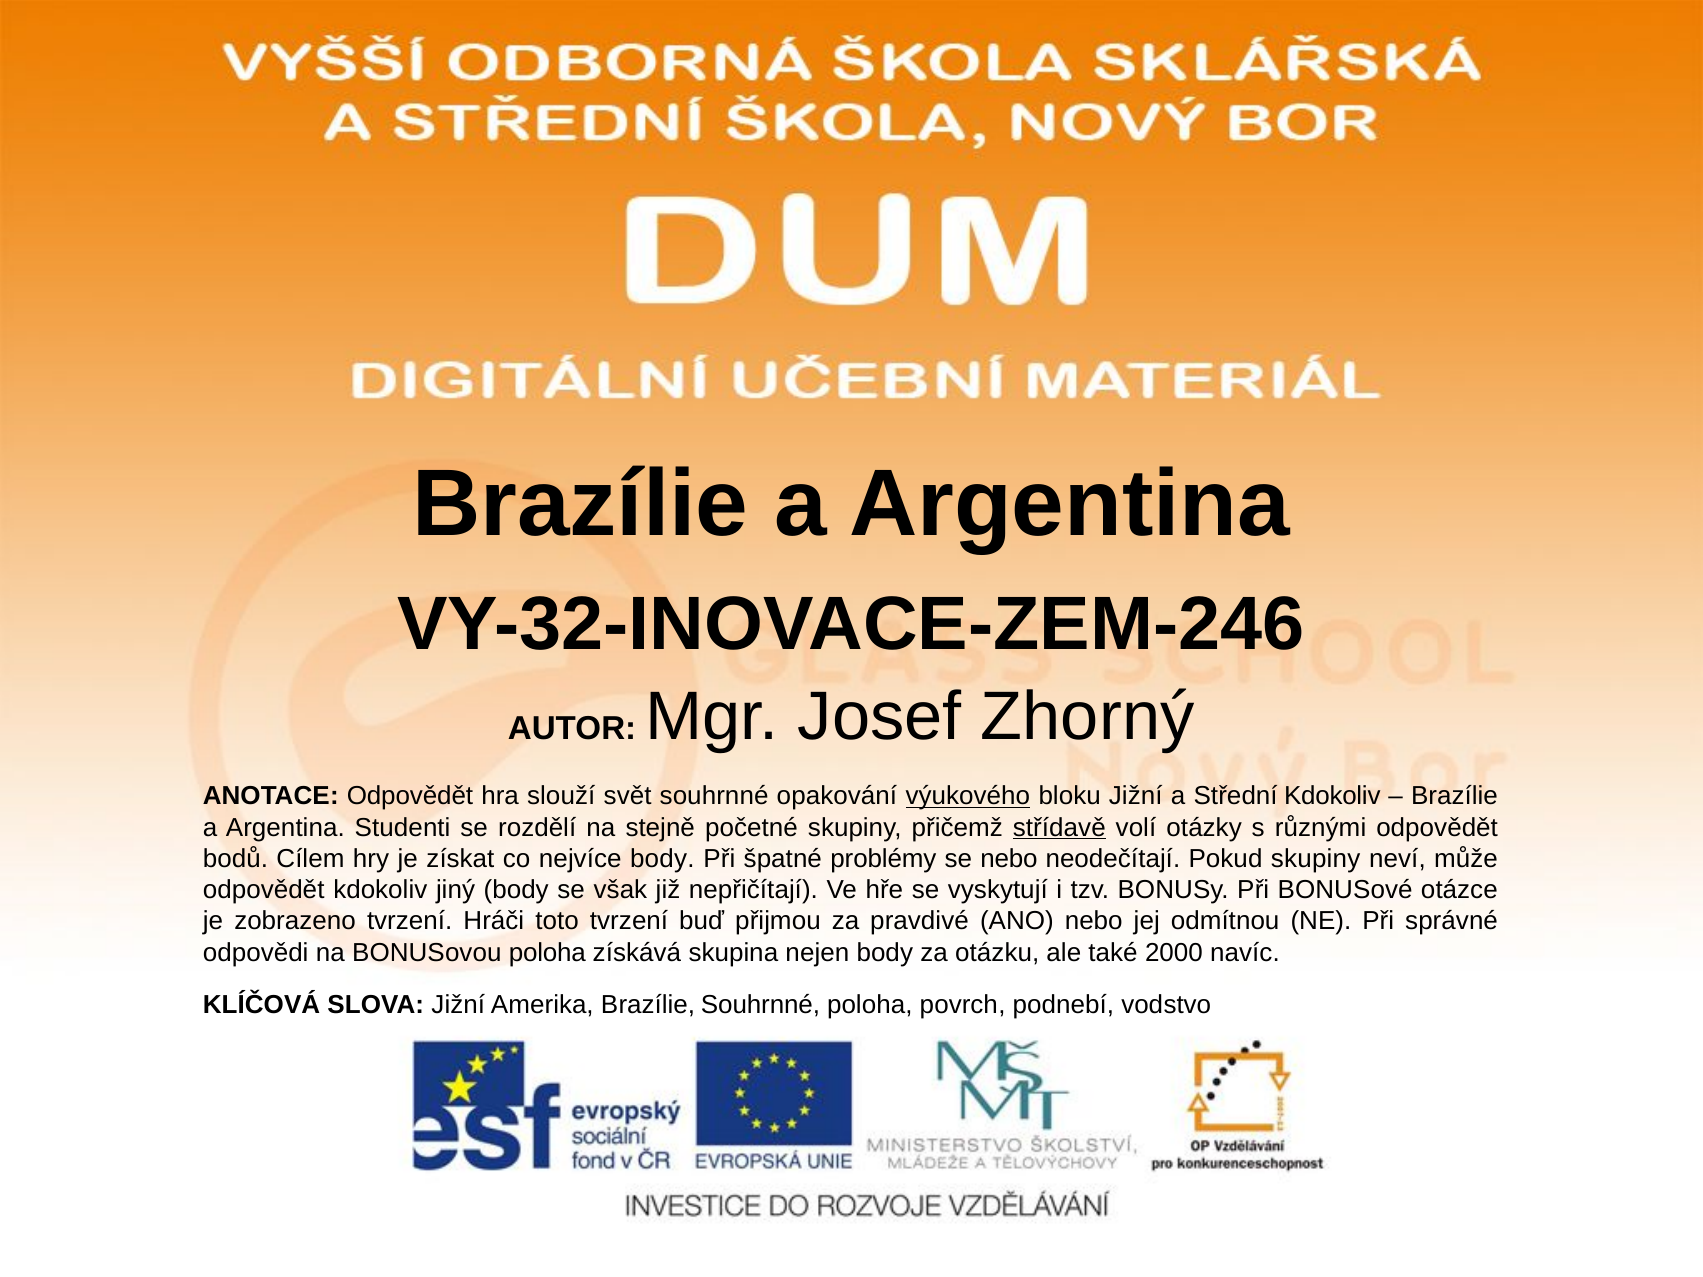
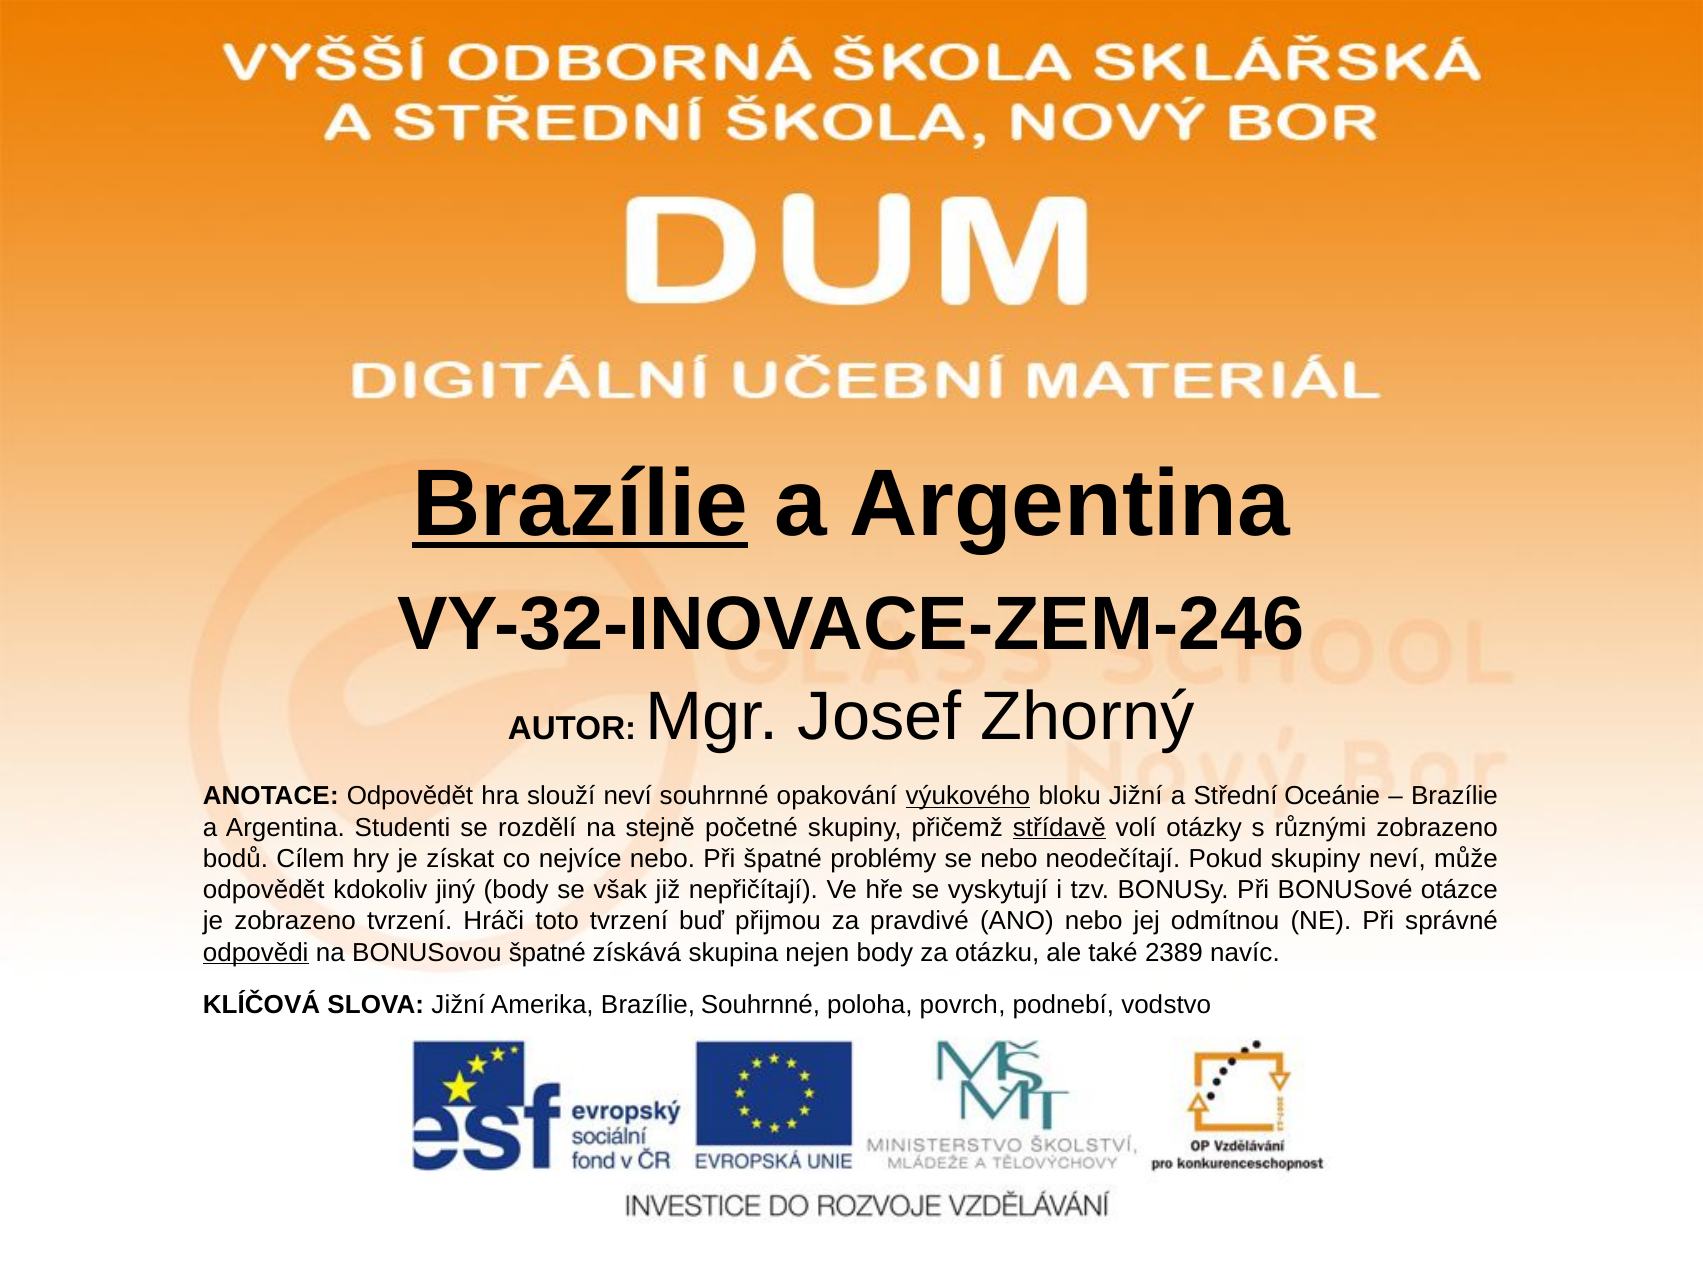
Brazílie underline: none -> present (580, 505)
slouží svět: svět -> neví (628, 796)
Střední Kdokoliv: Kdokoliv -> Oceánie (1332, 796)
různými odpovědět: odpovědět -> zobrazeno (1437, 828)
nejvíce body: body -> nebo (662, 859)
odpovědi underline: none -> present (256, 953)
BONUSovou poloha: poloha -> špatné (547, 953)
2000: 2000 -> 2389 (1174, 953)
